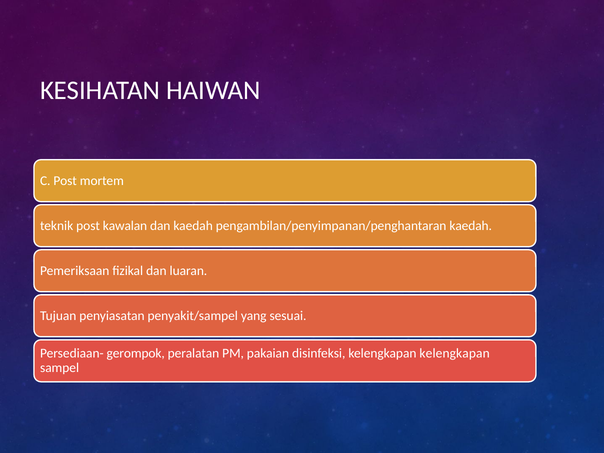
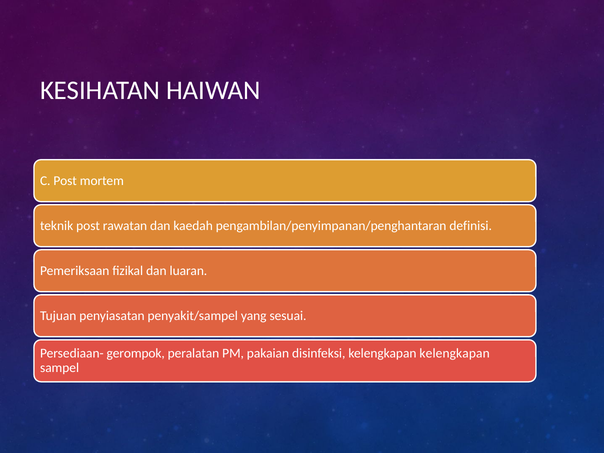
kawalan: kawalan -> rawatan (125, 226)
pengambilan/penyimpanan/penghantaran kaedah: kaedah -> definisi (471, 226)
